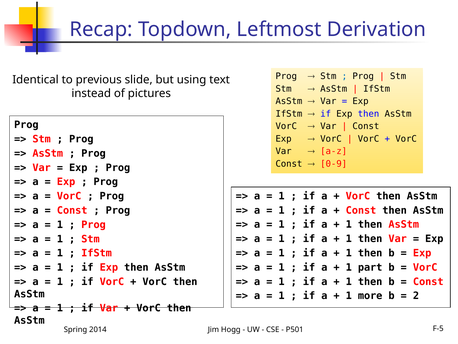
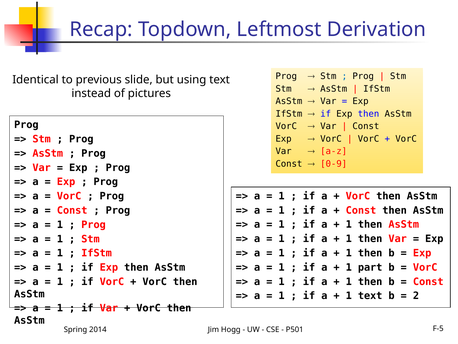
1 more: more -> text (370, 296)
